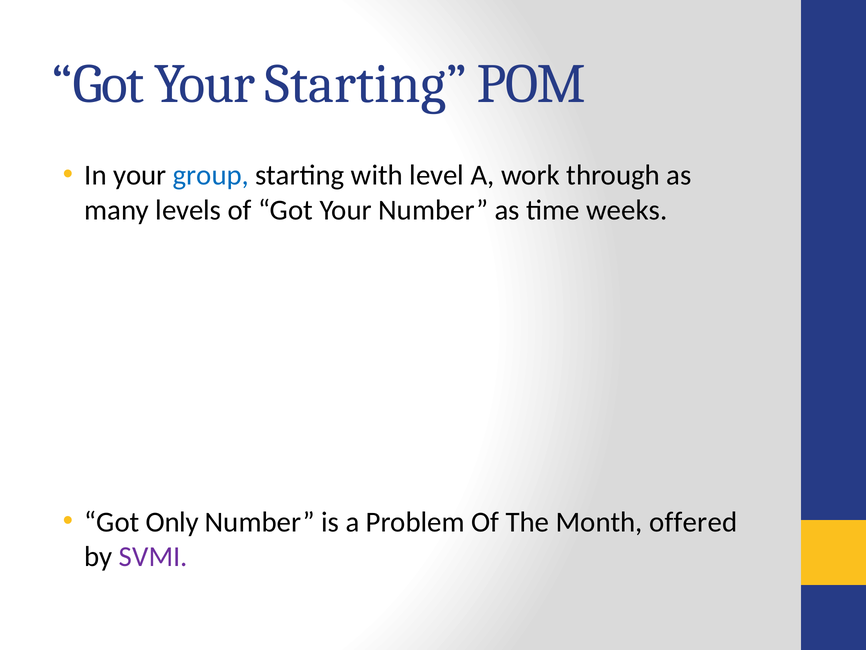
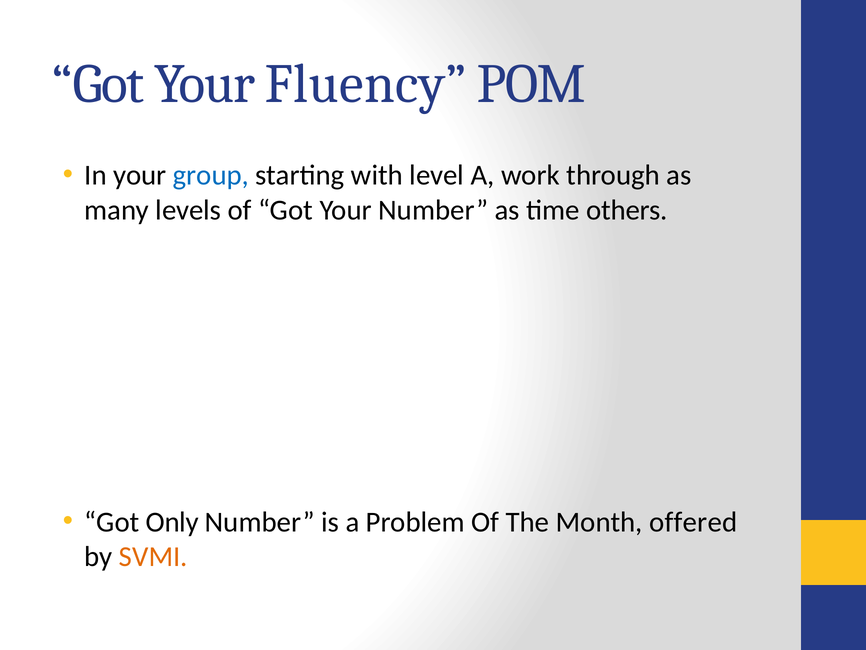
Your Starting: Starting -> Fluency (366, 84)
weeks: weeks -> others (627, 210)
SVMI colour: purple -> orange (153, 556)
